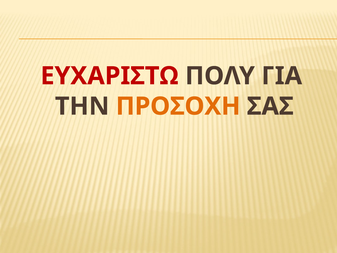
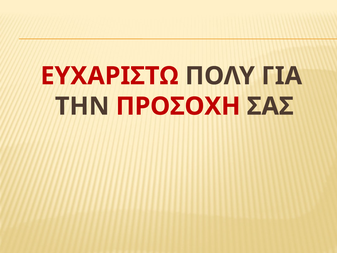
ΠΡΟΣΟΧΗ colour: orange -> red (178, 106)
